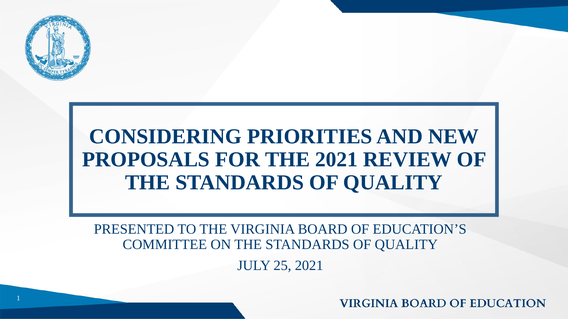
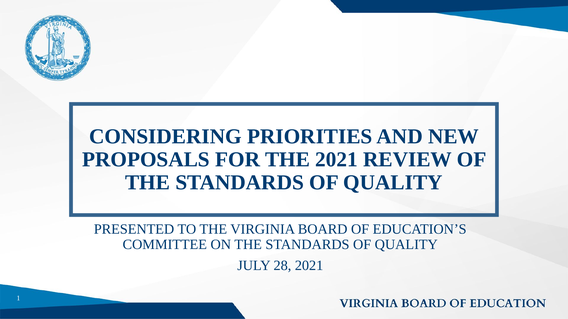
25: 25 -> 28 (282, 266)
